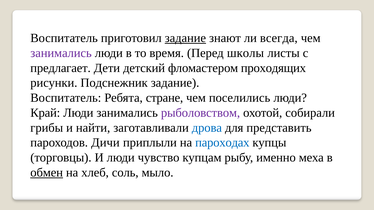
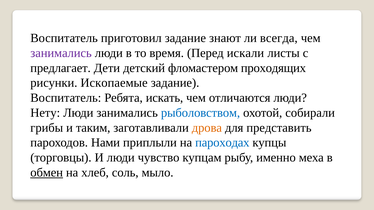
задание underline: present -> none (185, 38)
школы: школы -> искали (245, 53)
Подснежник: Подснежник -> Ископаемые (114, 83)
стране: стране -> искать (164, 98)
поселились: поселились -> отличаются (240, 98)
Край: Край -> Нету (45, 113)
рыболовством colour: purple -> blue (201, 113)
найти: найти -> таким (93, 128)
дрова colour: blue -> orange (207, 128)
Дичи: Дичи -> Нами (106, 143)
